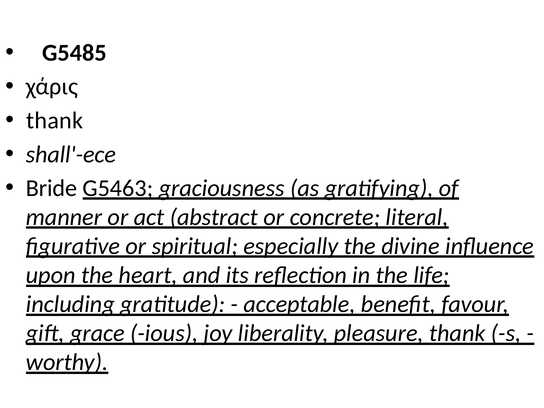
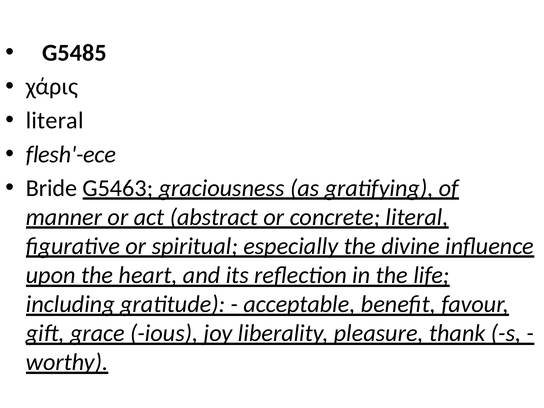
thank: thank -> literal (55, 121)
shall'-ece: shall'-ece -> flesh'-ece (71, 154)
